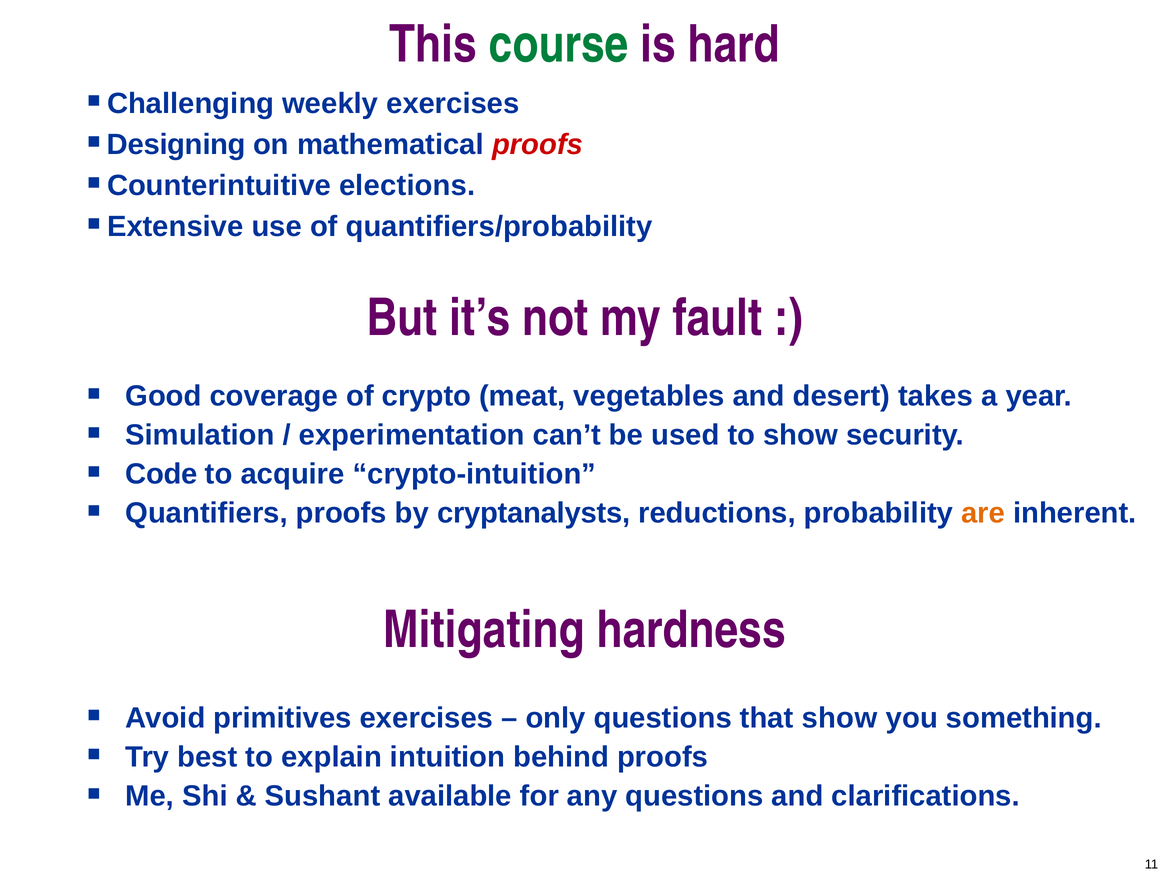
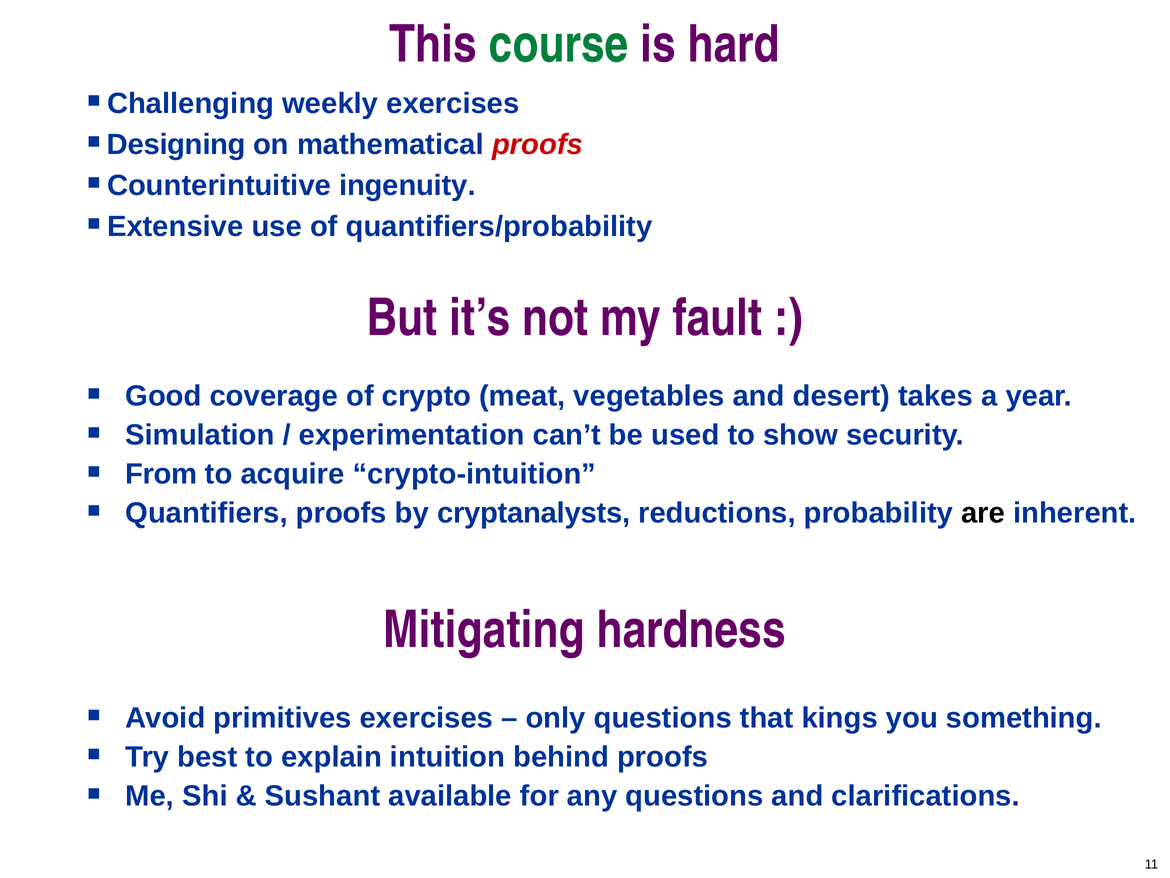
elections: elections -> ingenuity (407, 185)
Code: Code -> From (161, 474)
are colour: orange -> black (983, 513)
that show: show -> kings (840, 718)
